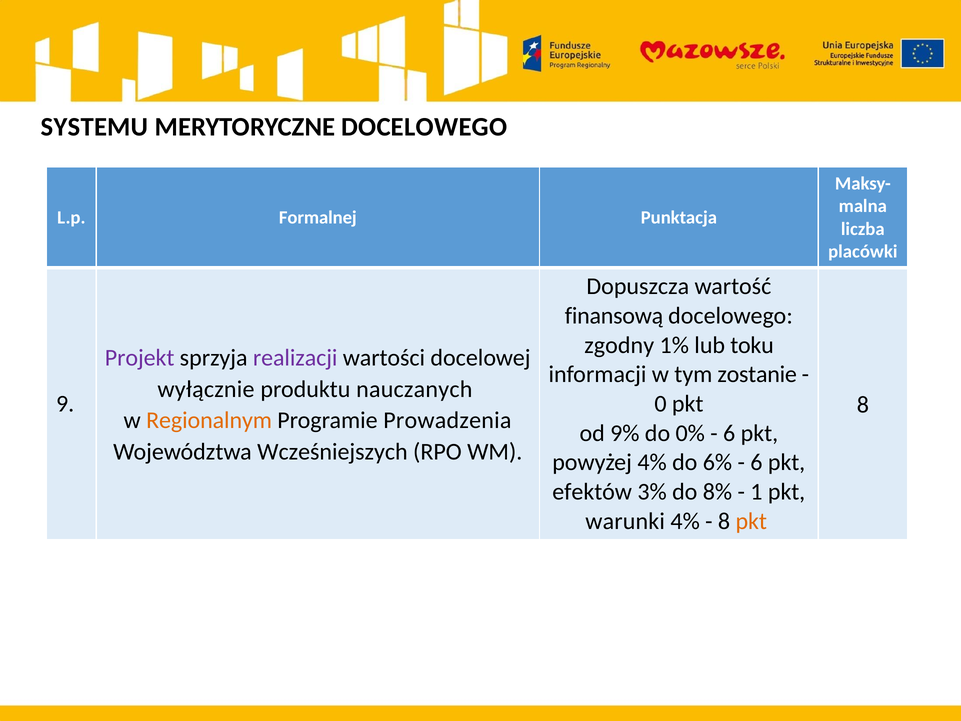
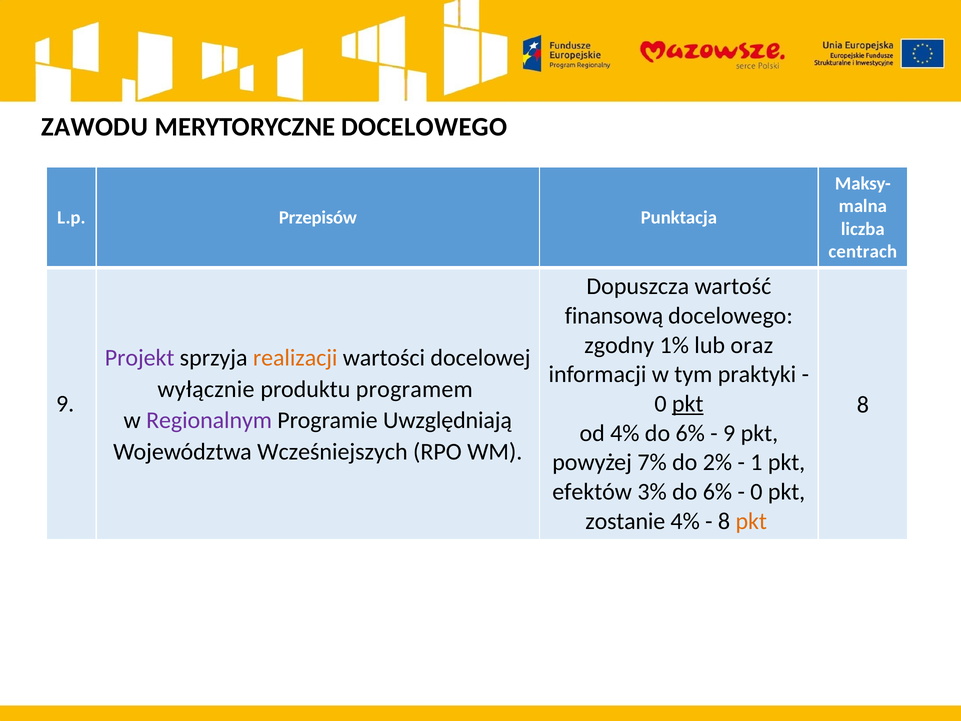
SYSTEMU: SYSTEMU -> ZAWODU (95, 127)
Formalnej: Formalnej -> Przepisów (318, 218)
placówki: placówki -> centrach (863, 252)
toku: toku -> oraz (752, 345)
realizacji colour: purple -> orange (295, 358)
zostanie: zostanie -> praktyki (757, 374)
nauczanych: nauczanych -> programem (414, 389)
pkt underline: none -> present (688, 404)
Regionalnym colour: orange -> purple (209, 420)
Prowadzenia: Prowadzenia -> Uwzględniają (448, 420)
od 9%: 9% -> 4% (625, 433)
0%: 0% -> 6% (690, 433)
6: 6 -> 9 (729, 433)
powyżej 4%: 4% -> 7% (652, 462)
6%: 6% -> 2% (717, 462)
6: 6 -> 1 (756, 462)
3% do 8%: 8% -> 6% (717, 492)
1: 1 -> 0 (756, 492)
warunki: warunki -> zostanie (625, 521)
